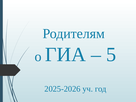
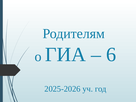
5: 5 -> 6 (111, 54)
